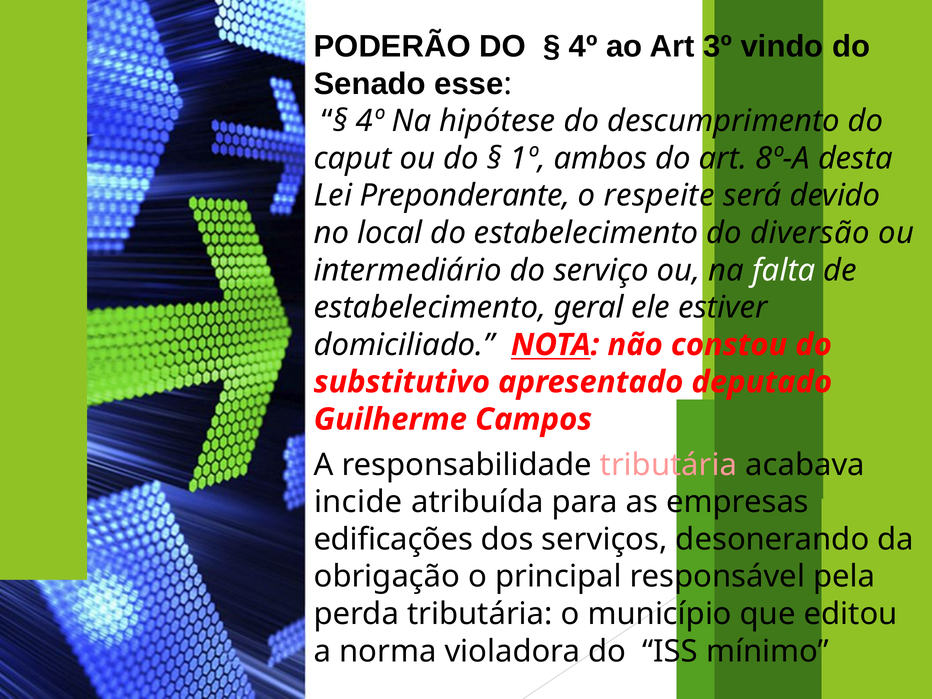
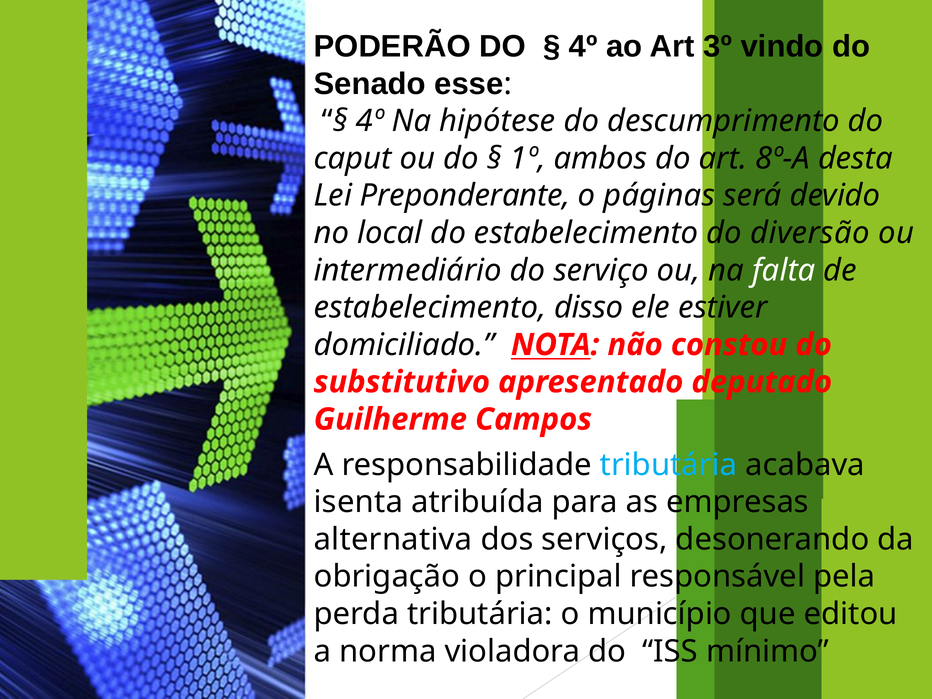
respeite: respeite -> páginas (659, 196)
geral: geral -> disso (589, 308)
tributária colour: pink -> light blue (669, 465)
incide: incide -> isenta (358, 502)
edificações: edificações -> alternativa (393, 539)
